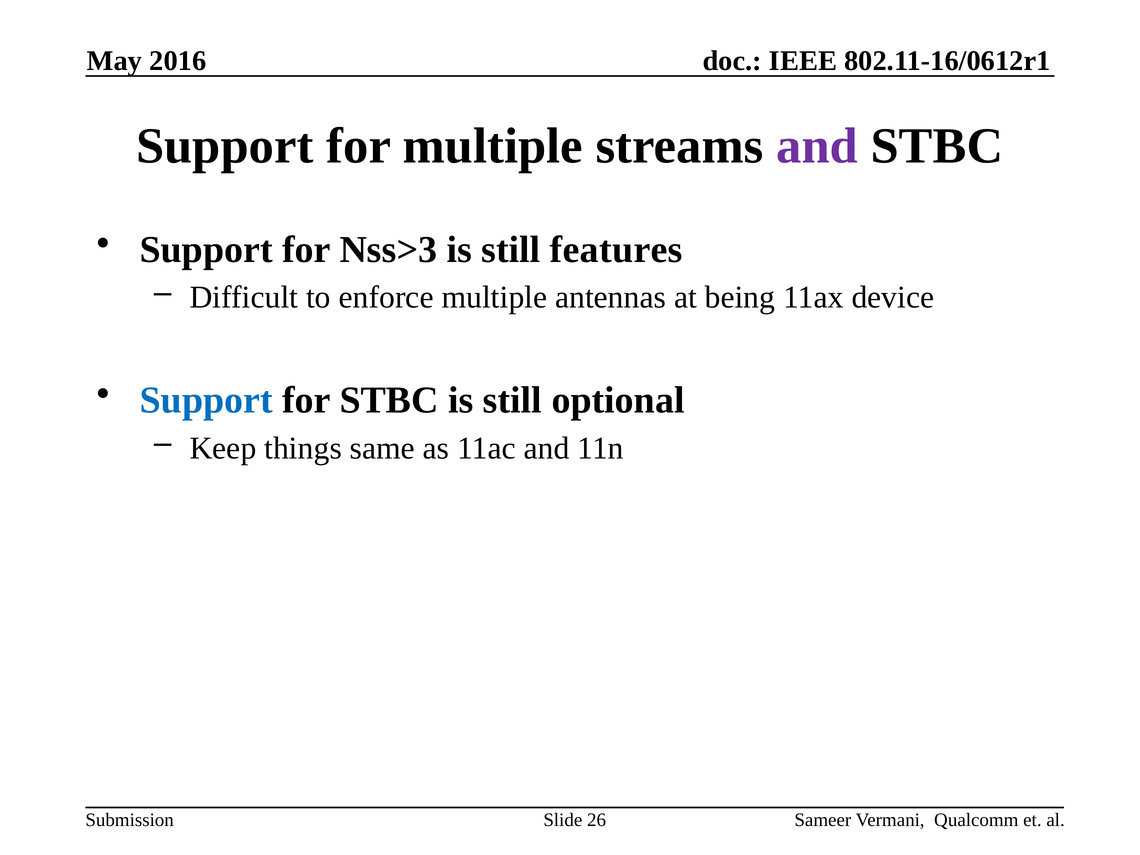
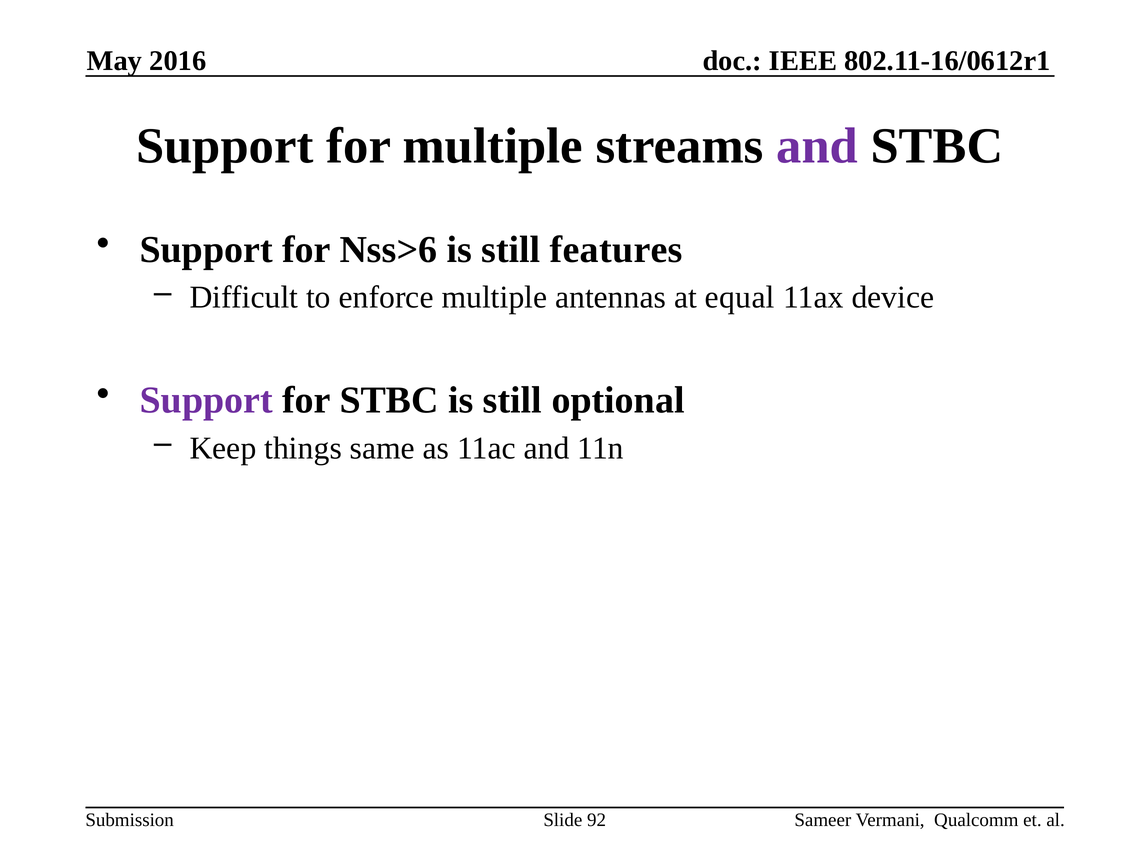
Nss>3: Nss>3 -> Nss>6 (388, 250)
being: being -> equal (740, 297)
Support colour: blue -> purple (206, 400)
26: 26 -> 92 (597, 820)
